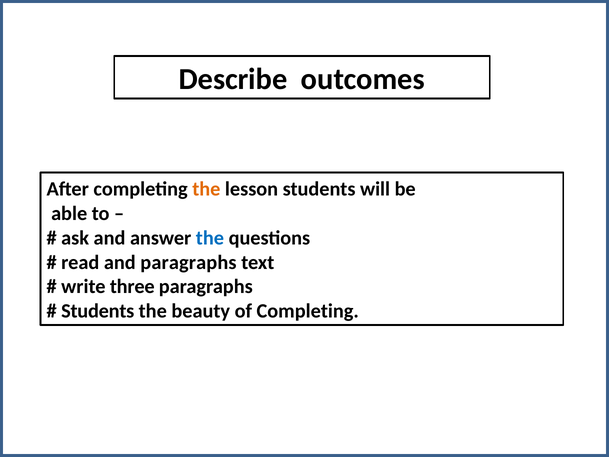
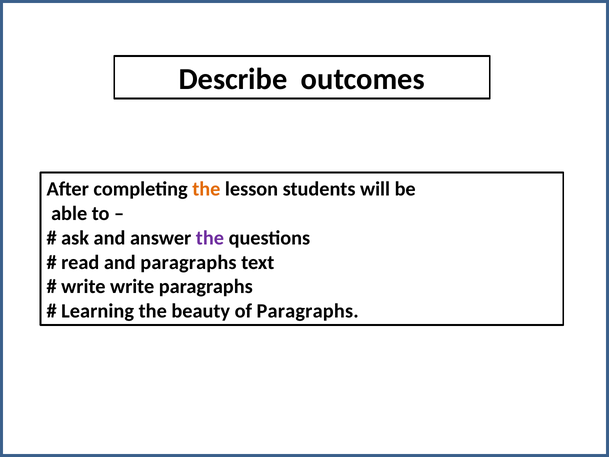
the colour: blue -> purple (210, 238)
write three: three -> write (132, 287)
Students: Students -> Learning (98, 311)
of Completing: Completing -> Paragraphs (308, 311)
